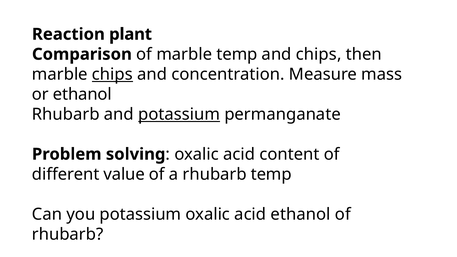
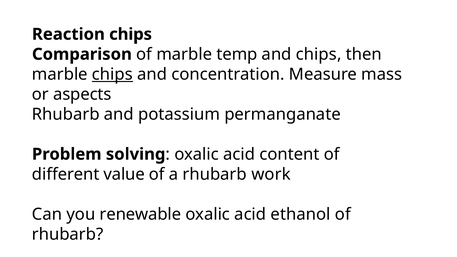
Reaction plant: plant -> chips (131, 34)
or ethanol: ethanol -> aspects (82, 94)
potassium underline: present -> none (179, 114)
rhubarb temp: temp -> work (271, 174)
you potassium: potassium -> renewable (140, 214)
